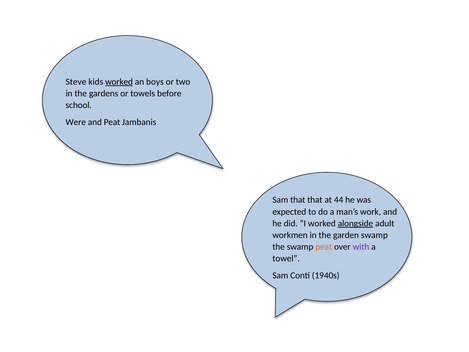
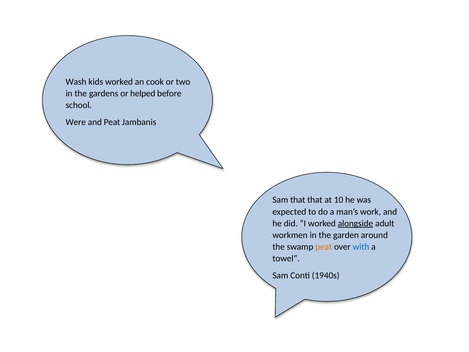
Steve: Steve -> Wash (76, 82)
worked underline: present -> none (119, 82)
boys: boys -> cook (155, 82)
towels: towels -> helped (143, 93)
44: 44 -> 10 (339, 200)
garden swamp: swamp -> around (374, 235)
with colour: purple -> blue (361, 247)
